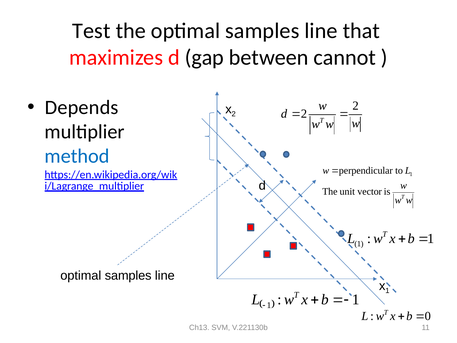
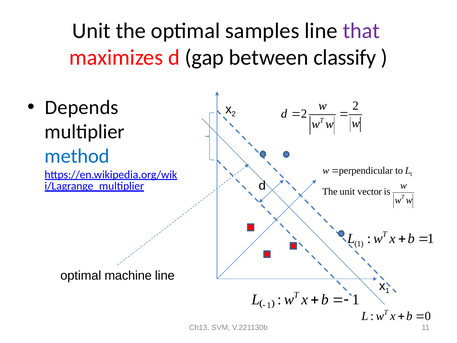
Test: Test -> Unit (91, 31)
that colour: black -> purple (361, 31)
cannot: cannot -> classify (345, 58)
samples: samples -> machine (128, 276)
